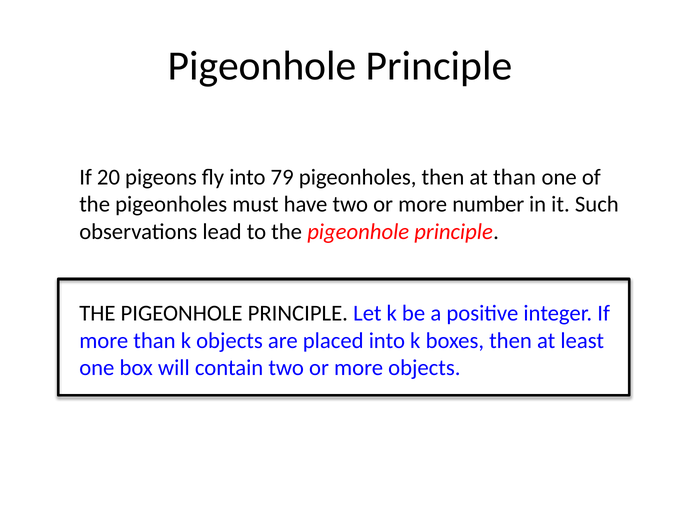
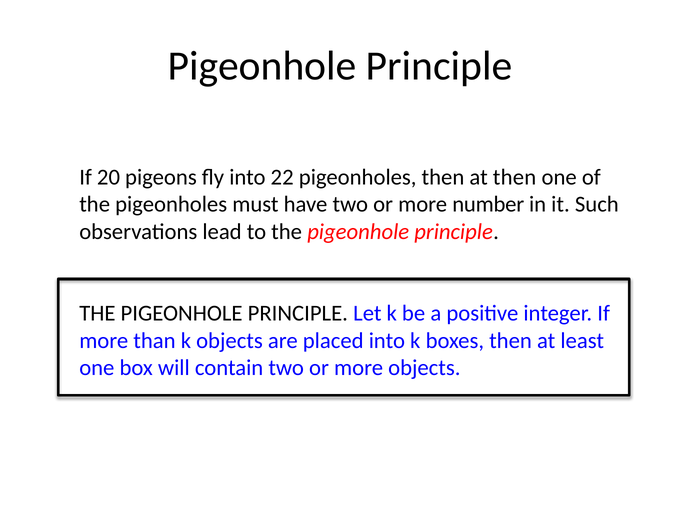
79: 79 -> 22 (282, 177)
at than: than -> then (515, 177)
